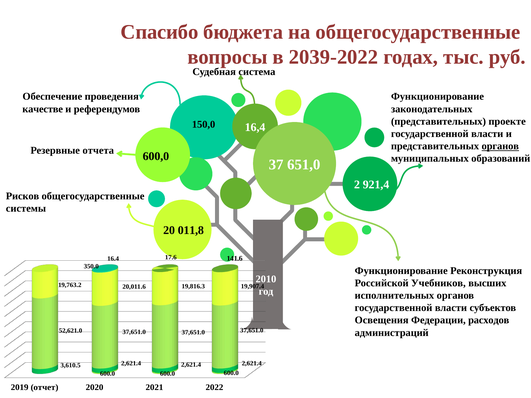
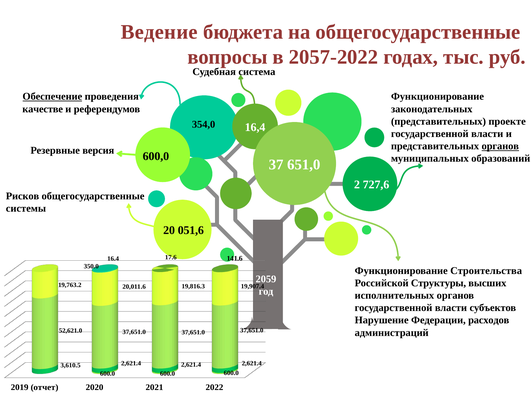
Спасибо: Спасибо -> Ведение (159, 32)
2039-2022: 2039-2022 -> 2057-2022 (334, 57)
Обеспечение underline: none -> present (52, 97)
150,0: 150,0 -> 354,0 (204, 125)
отчета: отчета -> версия (98, 151)
921,4: 921,4 -> 727,6 (376, 185)
011,8: 011,8 -> 051,6 (191, 230)
Реконструкция: Реконструкция -> Строительства (486, 271)
2010: 2010 -> 2059 (266, 279)
Учебников: Учебников -> Структуры (438, 283)
Освещения: Освещения -> Нарушение (382, 320)
